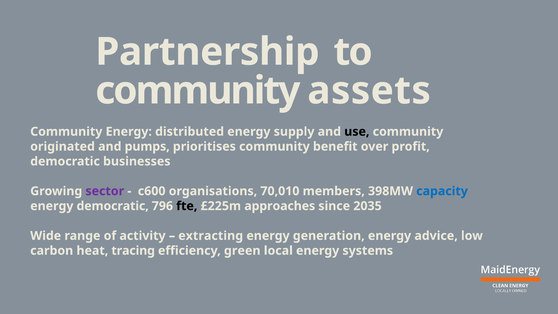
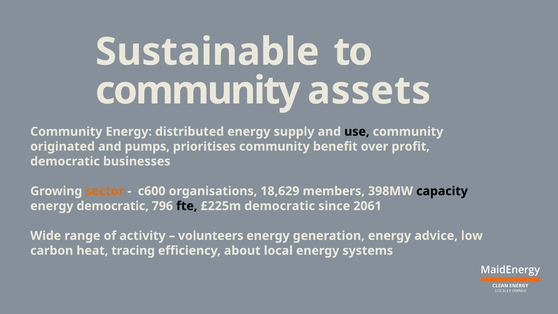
Partnership: Partnership -> Sustainable (207, 52)
sector colour: purple -> orange (105, 191)
70,010: 70,010 -> 18,629 (280, 191)
capacity colour: blue -> black (442, 191)
£225m approaches: approaches -> democratic (280, 206)
2035: 2035 -> 2061 (368, 206)
extracting: extracting -> volunteers (211, 236)
green: green -> about (242, 251)
